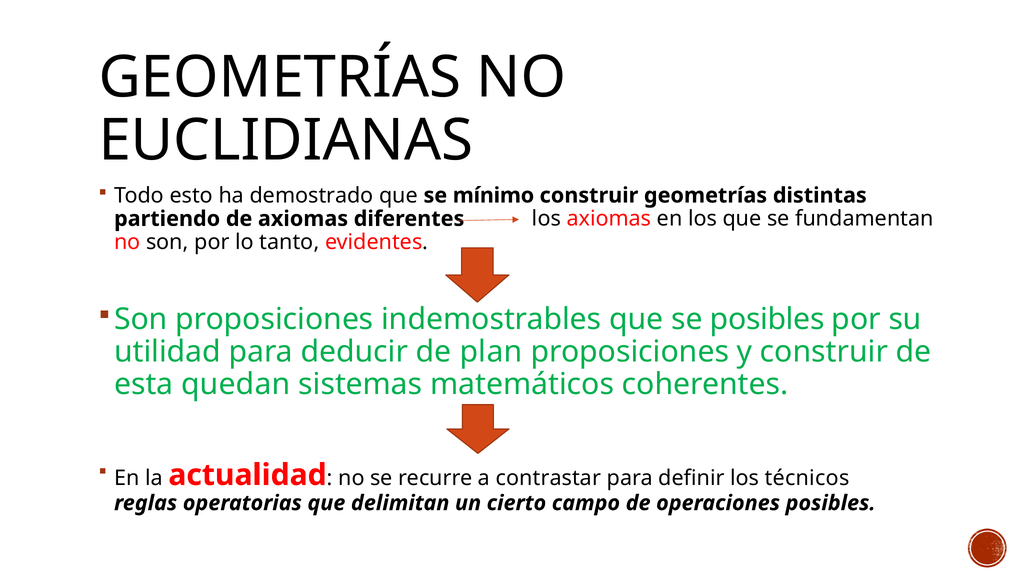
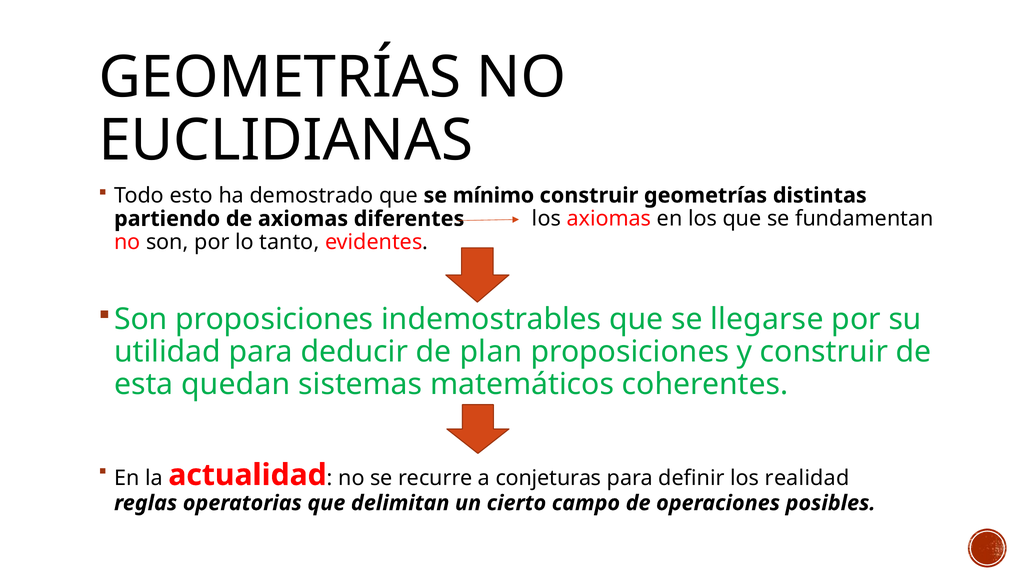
se posibles: posibles -> llegarse (767, 319)
contrastar: contrastar -> conjeturas (548, 478)
técnicos: técnicos -> realidad (807, 478)
